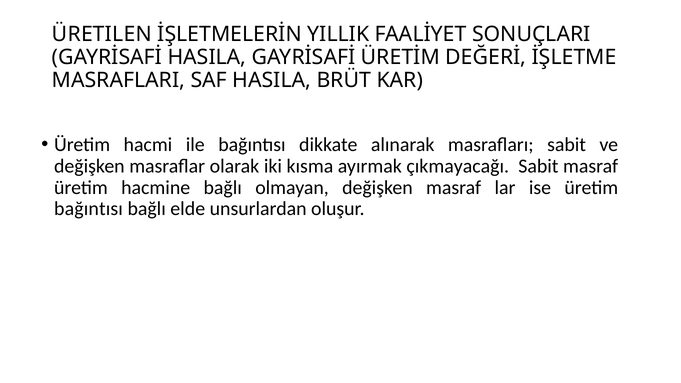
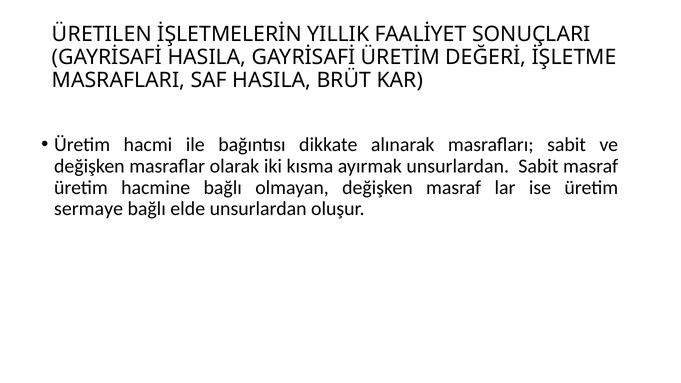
ayırmak çıkmayacağı: çıkmayacağı -> unsurlardan (458, 166)
bağıntısı: bağıntısı -> sermaye (89, 209)
